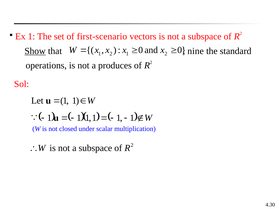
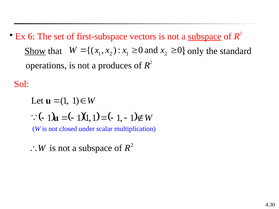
Ex 1: 1 -> 6 (31, 37)
first-scenario: first-scenario -> first-subspace (102, 37)
subspace underline: none -> present (205, 37)
nine: nine -> only (196, 51)
